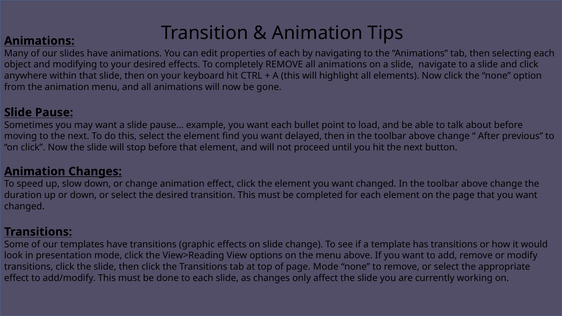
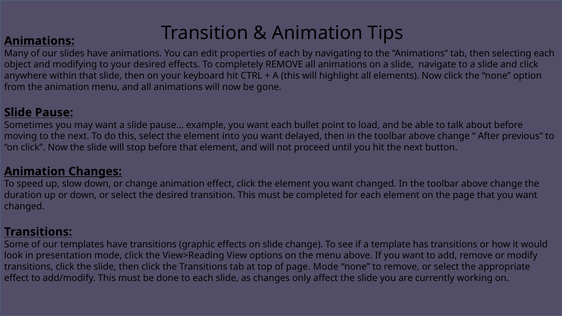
find: find -> into (231, 136)
